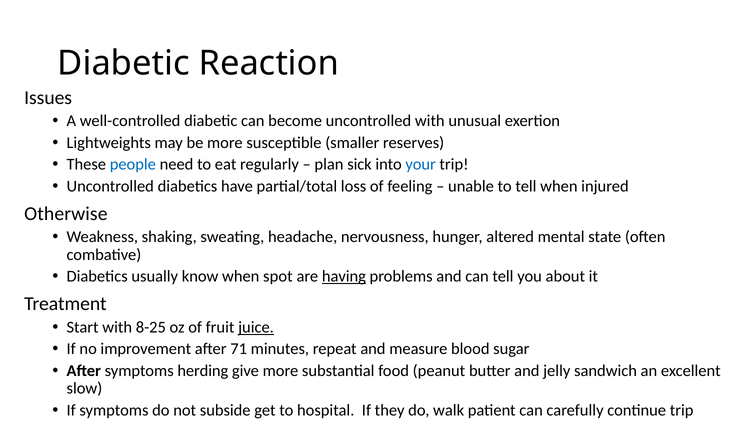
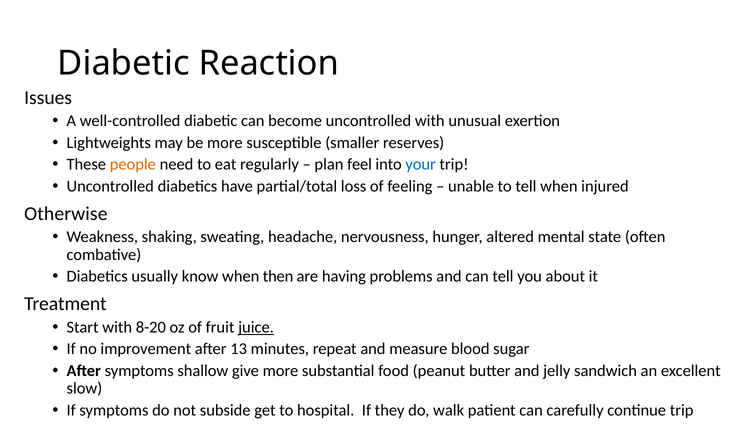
people colour: blue -> orange (133, 165)
sick: sick -> feel (360, 165)
spot: spot -> then (278, 277)
having underline: present -> none (344, 277)
8-25: 8-25 -> 8-20 (151, 327)
71: 71 -> 13 (239, 349)
herding: herding -> shallow (203, 371)
